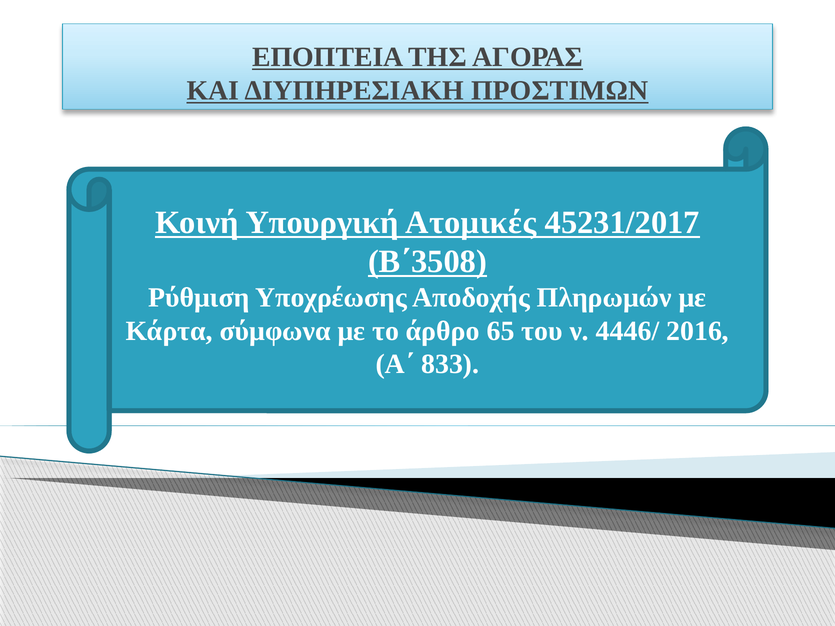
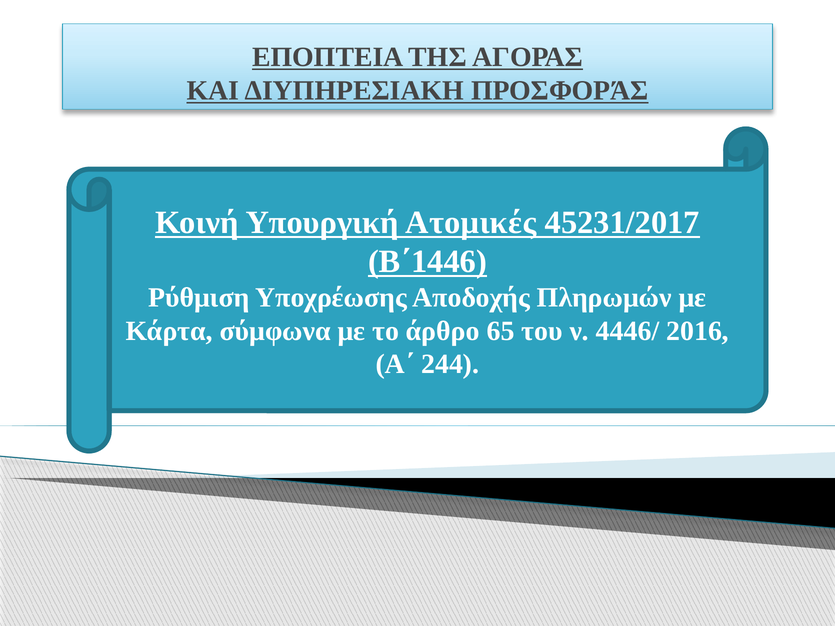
ΠΡΟΣΤΙΜΩΝ: ΠΡΟΣΤΙΜΩΝ -> ΠΡΟΣΦΟΡΆΣ (560, 90)
Β΄3508: Β΄3508 -> Β΄1446 (427, 262)
833: 833 -> 244 (450, 364)
